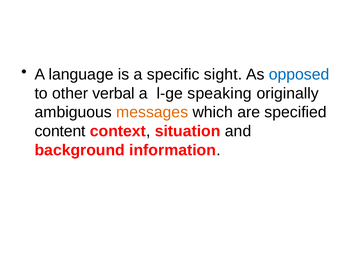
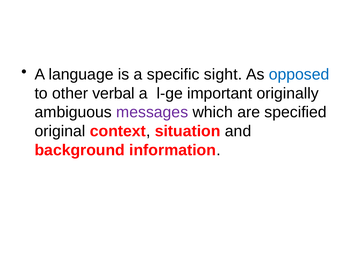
speaking: speaking -> important (220, 93)
messages colour: orange -> purple (152, 112)
content: content -> original (60, 131)
